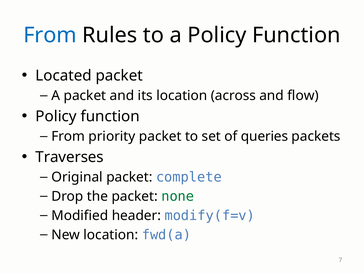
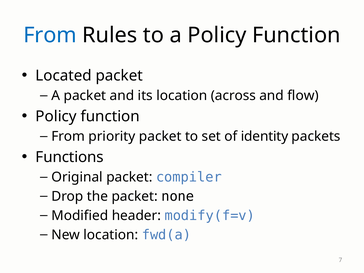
queries: queries -> identity (265, 136)
Traverses: Traverses -> Functions (70, 157)
complete: complete -> compiler (189, 177)
none colour: green -> black (178, 196)
